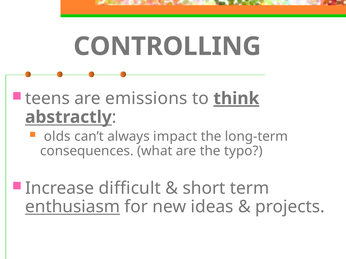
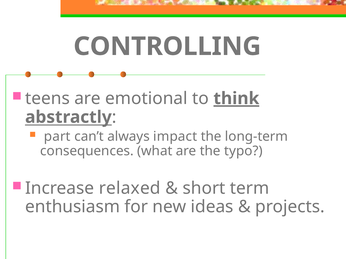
emissions: emissions -> emotional (146, 99)
olds: olds -> part (57, 137)
difficult: difficult -> relaxed (130, 188)
enthusiasm underline: present -> none (73, 207)
